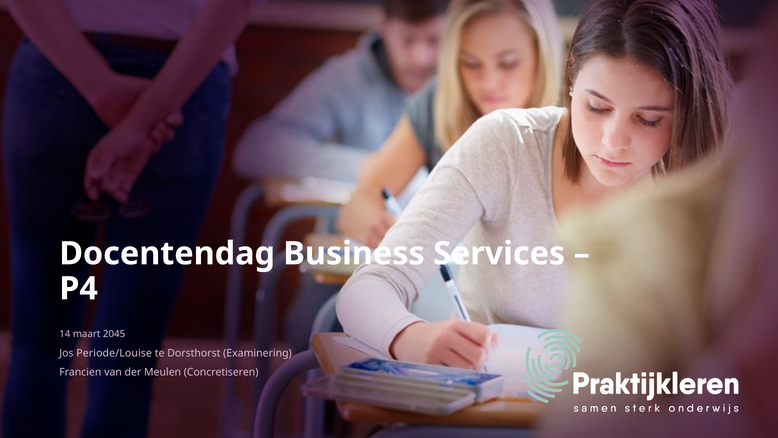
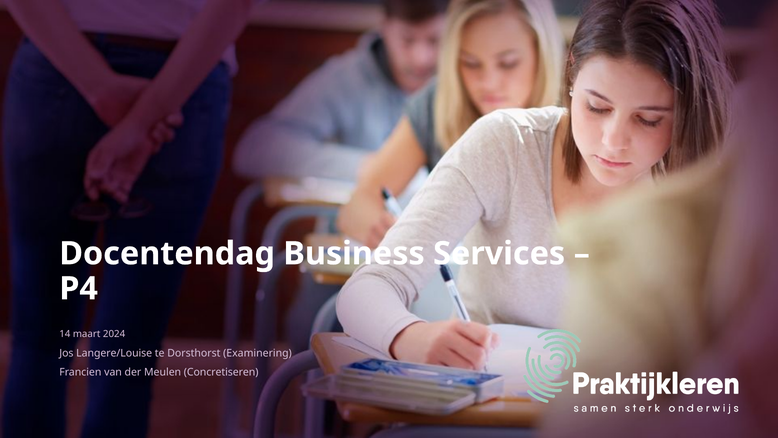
2045: 2045 -> 2024 (114, 334)
Periode/Louise: Periode/Louise -> Langere/Louise (114, 353)
